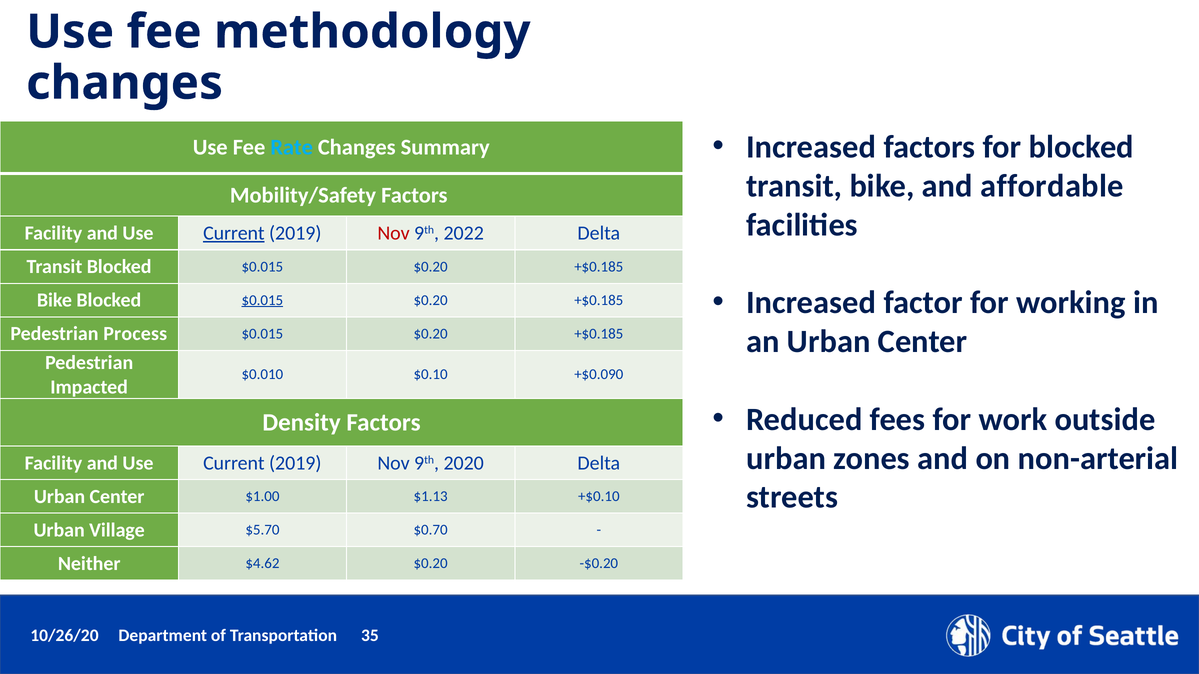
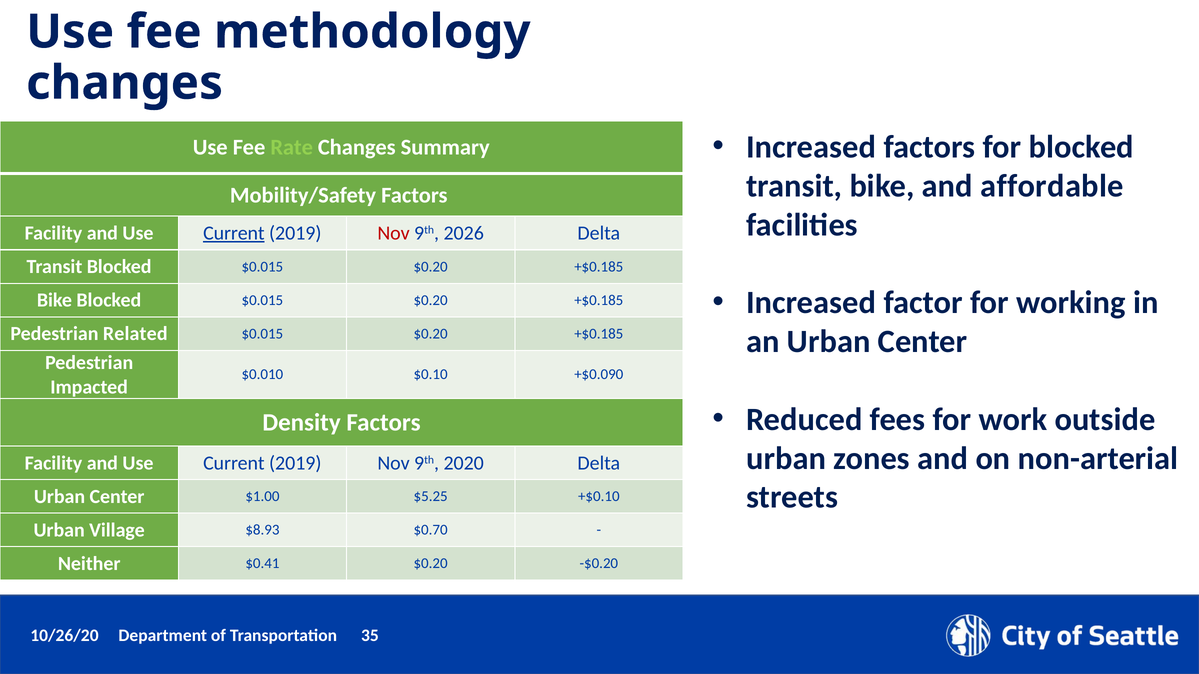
Rate colour: light blue -> light green (292, 148)
2022: 2022 -> 2026 (464, 233)
$0.015 underline: present -> none (262, 300)
Process: Process -> Related (135, 334)
$1.13: $1.13 -> $5.25 (431, 497)
$5.70: $5.70 -> $8.93 (262, 530)
$4.62: $4.62 -> $0.41 (262, 564)
